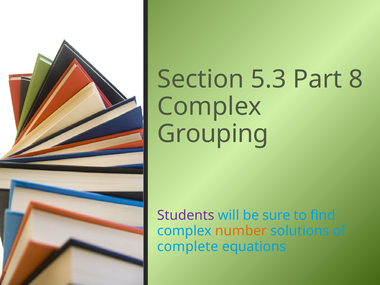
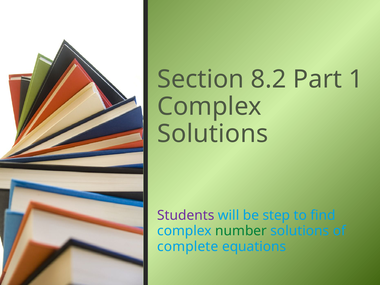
5.3: 5.3 -> 8.2 (269, 79)
8: 8 -> 1 (356, 79)
Grouping: Grouping -> Solutions (213, 134)
sure: sure -> step (276, 215)
number colour: orange -> green (241, 231)
